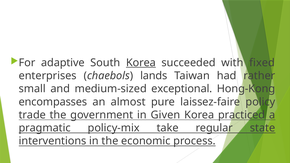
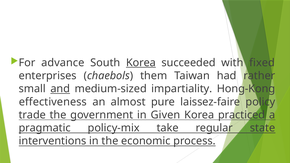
adaptive: adaptive -> advance (63, 63)
lands: lands -> them (154, 76)
and underline: none -> present (60, 89)
exceptional: exceptional -> impartiality (182, 89)
encompasses: encompasses -> effectiveness (53, 102)
